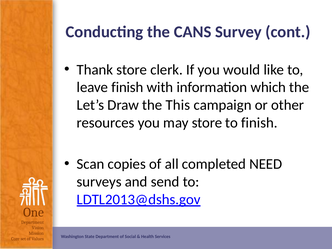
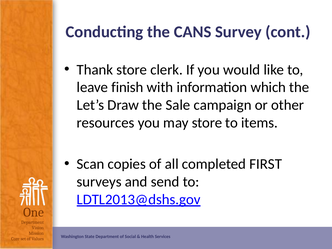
This: This -> Sale (178, 105)
to finish: finish -> items (259, 123)
NEED: NEED -> FIRST (266, 164)
